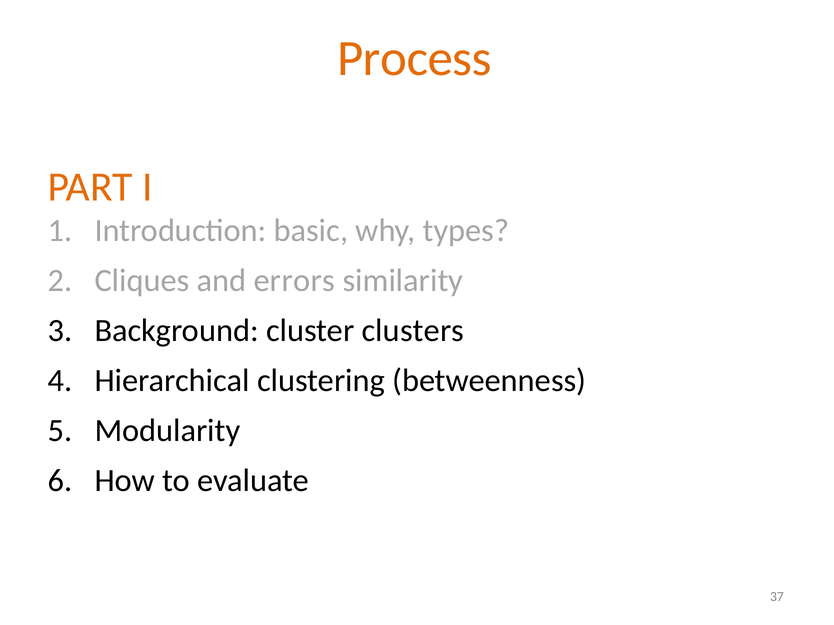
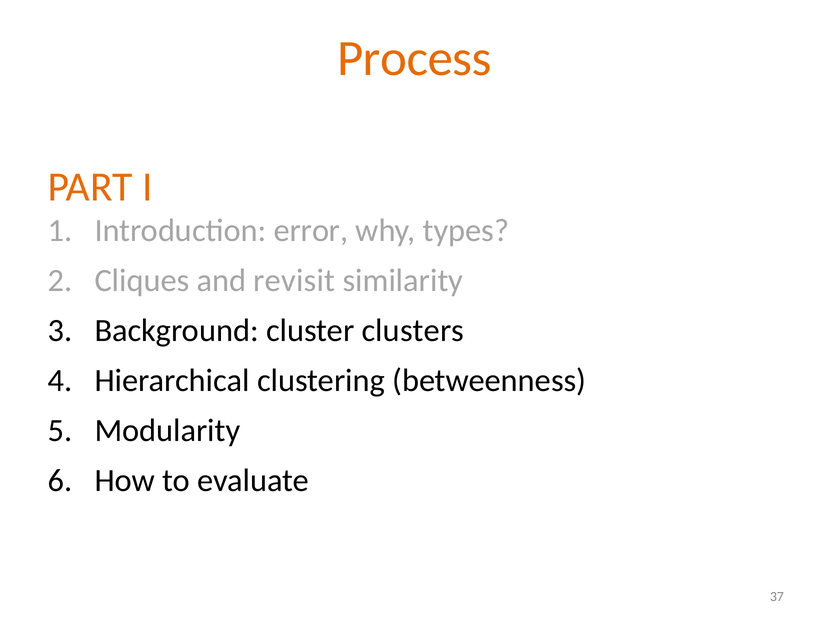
basic: basic -> error (311, 231)
errors: errors -> revisit (294, 281)
